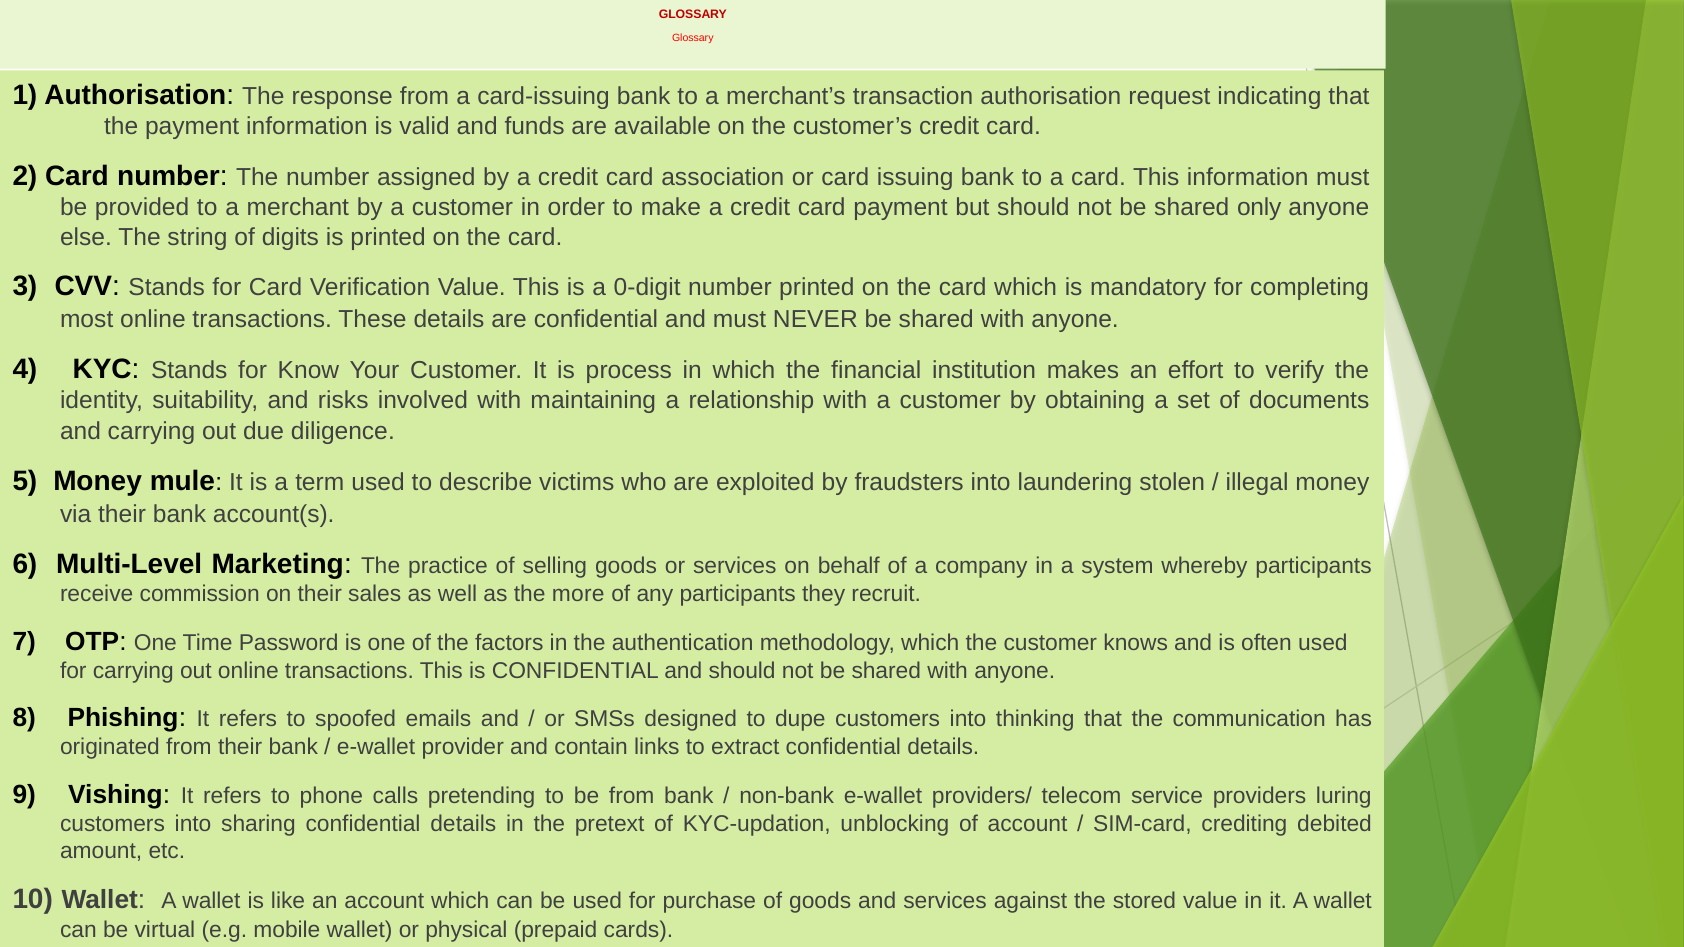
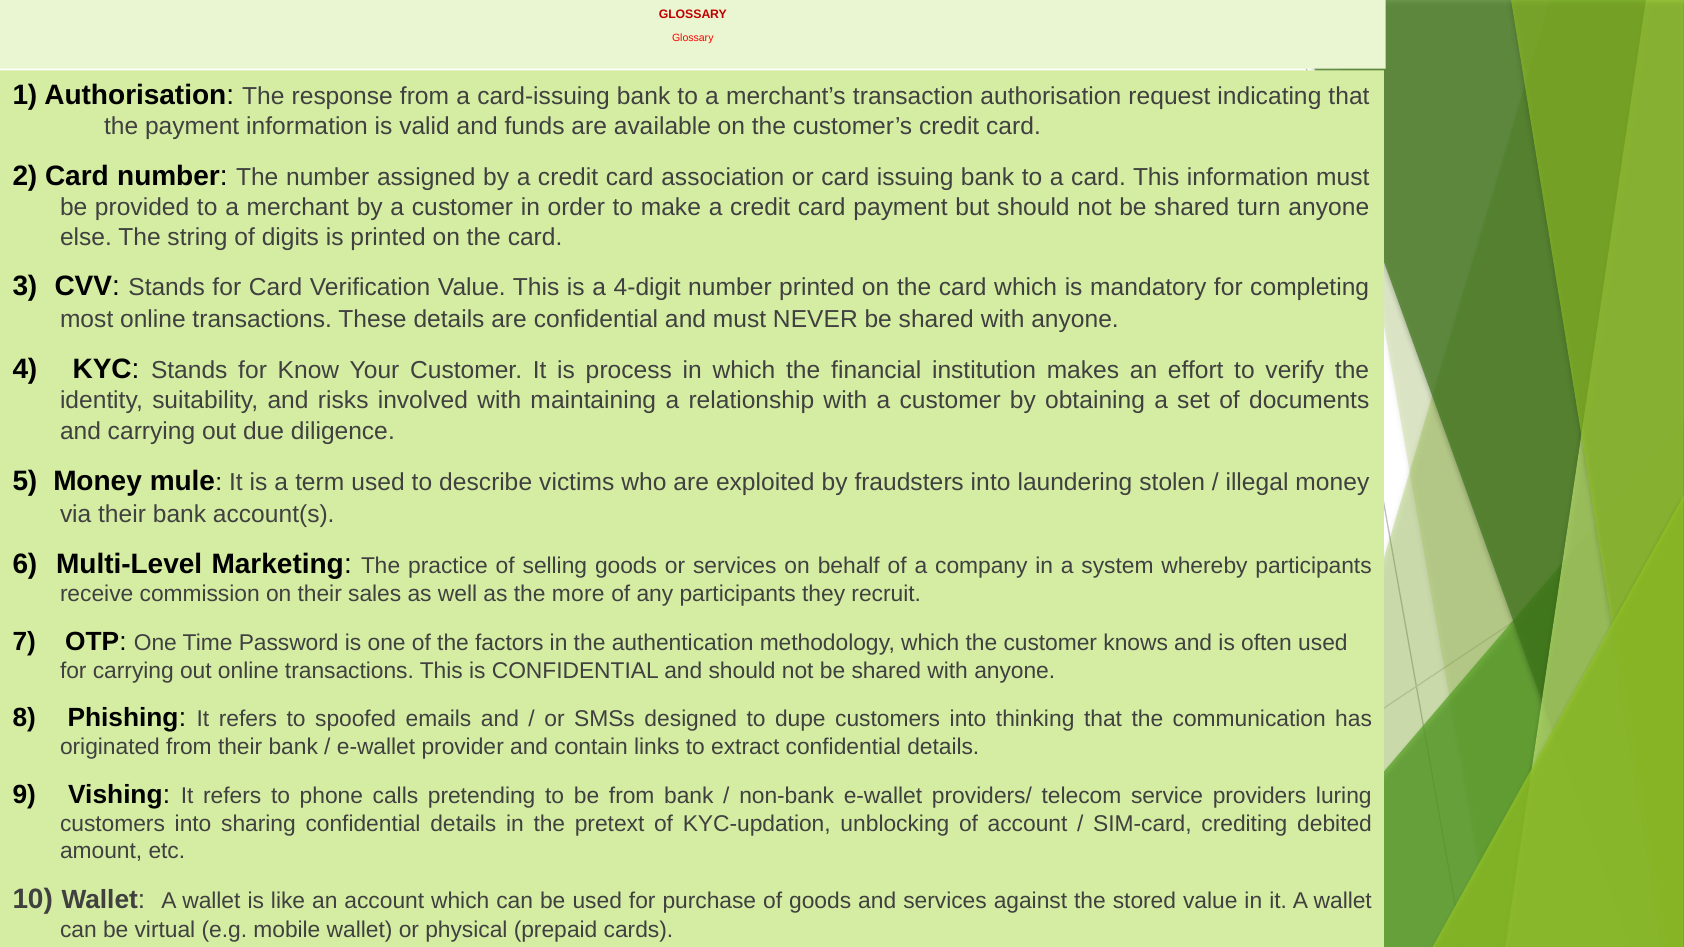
only: only -> turn (1259, 207)
0-digit: 0-digit -> 4-digit (647, 288)
